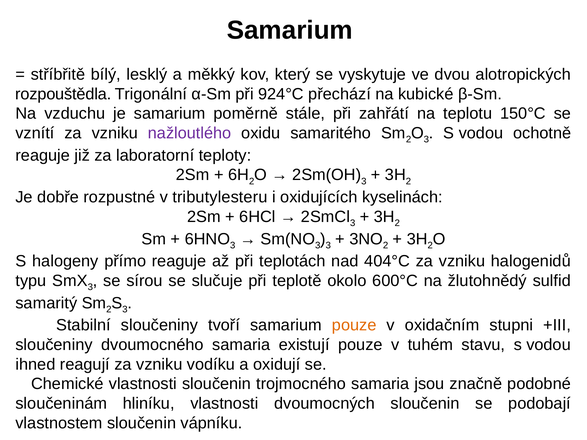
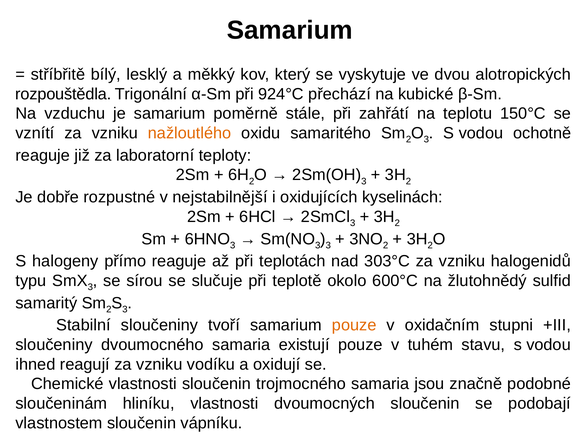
nažloutlého colour: purple -> orange (190, 133)
tributylesteru: tributylesteru -> nejstabilnější (220, 197)
404°C: 404°C -> 303°C (387, 261)
